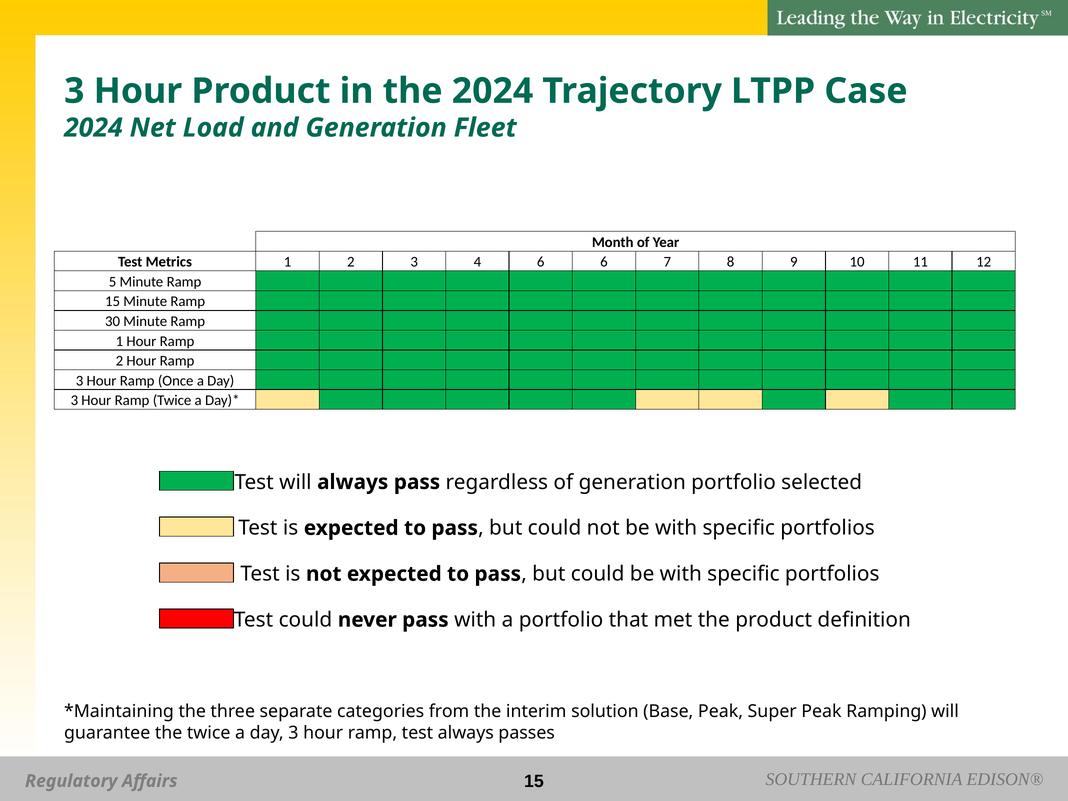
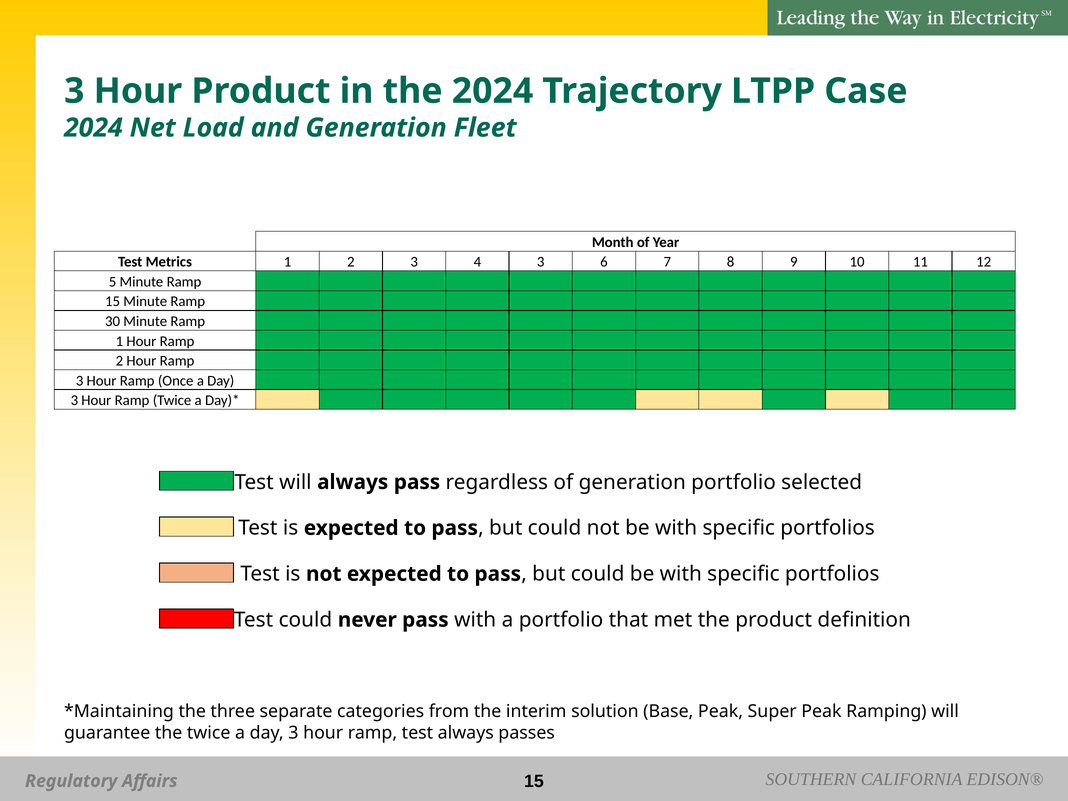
4 6: 6 -> 3 (541, 262)
